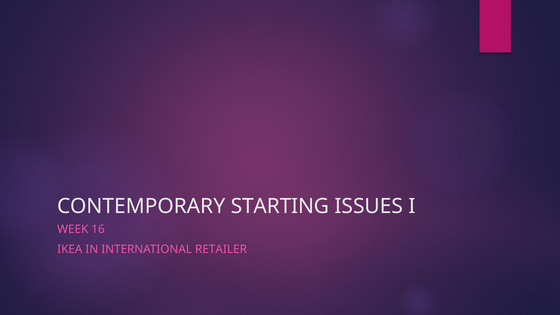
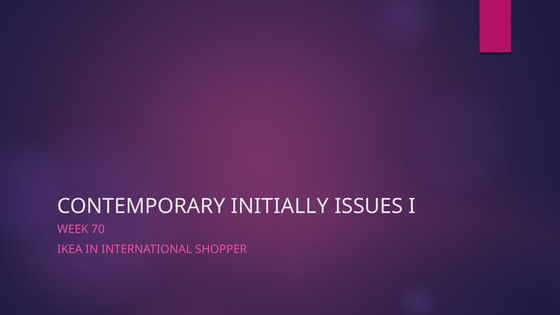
STARTING: STARTING -> INITIALLY (280, 206)
16: 16 -> 70 (98, 229)
RETAILER: RETAILER -> SHOPPER (221, 249)
